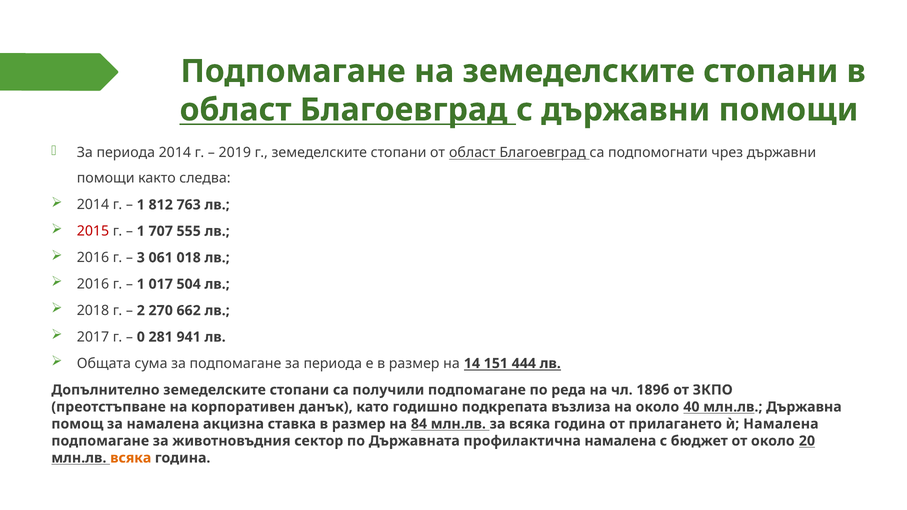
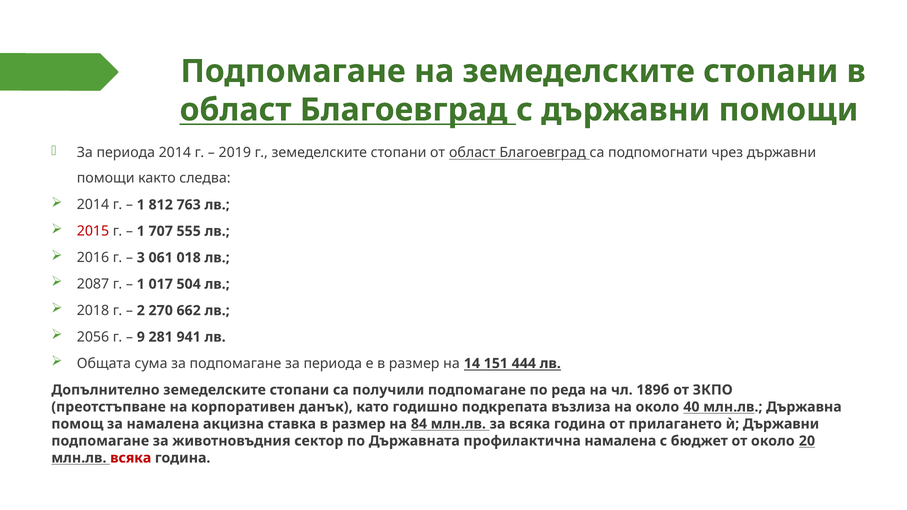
2016: 2016 -> 2087 (93, 284)
2017: 2017 -> 2056 (93, 337)
0: 0 -> 9 (141, 337)
ѝ Намалена: Намалена -> Държавни (781, 424)
всяка colour: orange -> red (131, 458)
